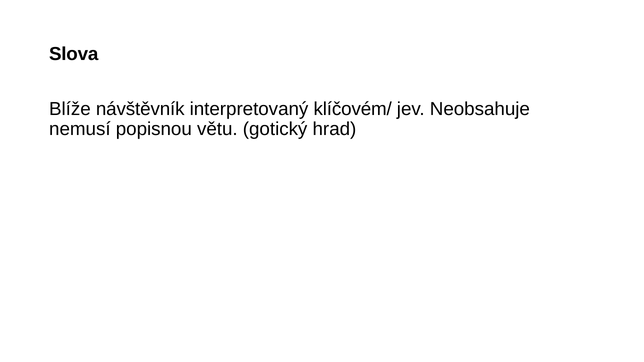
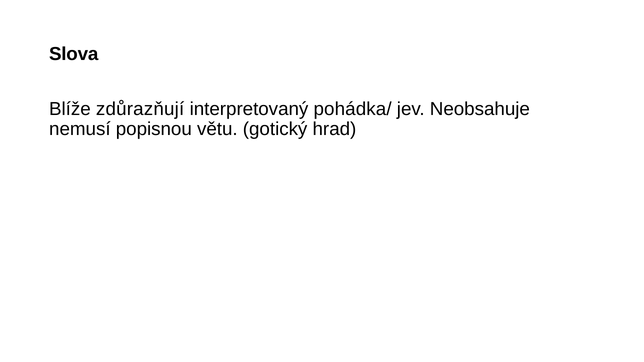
návštěvník: návštěvník -> zdůrazňují (140, 109)
klíčovém/: klíčovém/ -> pohádka/ (353, 109)
